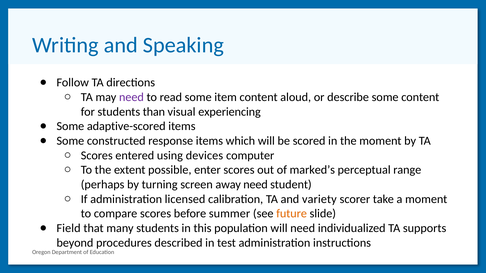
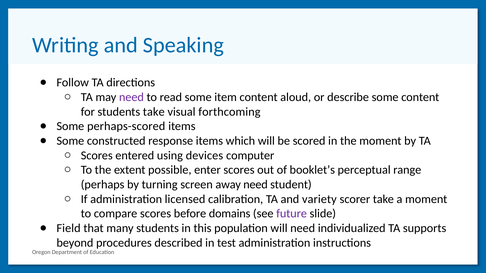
students than: than -> take (154, 112)
experiencing: experiencing -> forthcoming (229, 112)
adaptive-scored: adaptive-scored -> perhaps-scored (126, 126)
marked’s: marked’s -> booklet’s (312, 170)
summer: summer -> domains (230, 214)
future colour: orange -> purple (292, 214)
